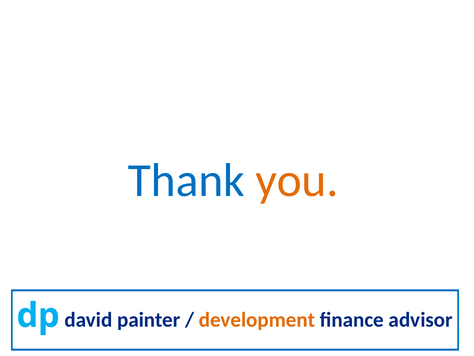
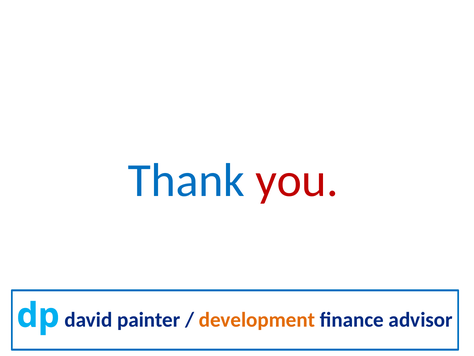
you colour: orange -> red (297, 180)
